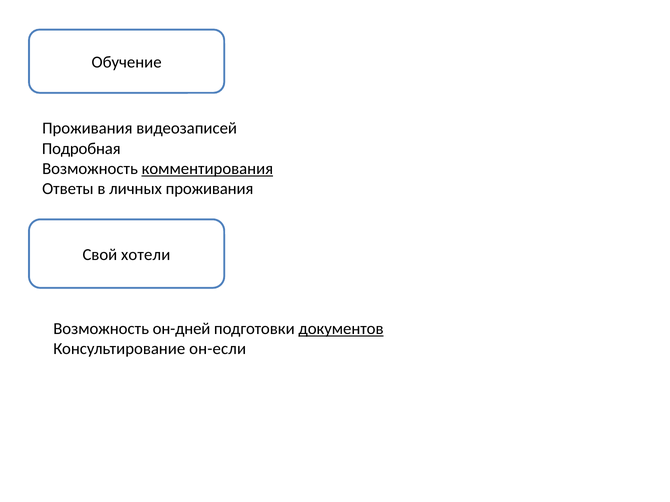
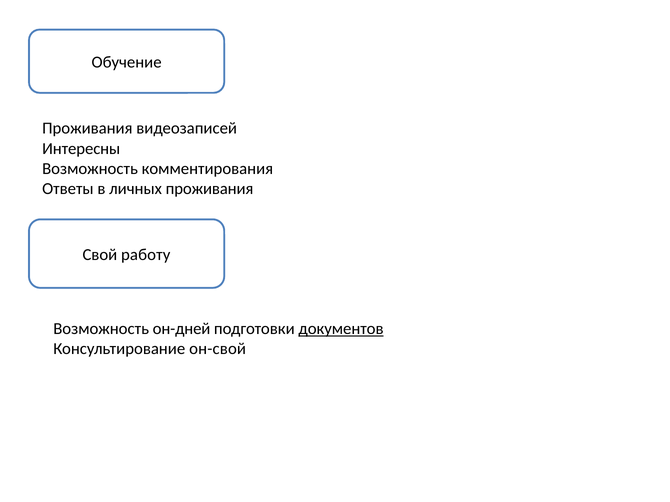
Подробная: Подробная -> Интересны (81, 149)
комментирования underline: present -> none (207, 169)
хотели: хотели -> работу (146, 255)
он-если: он-если -> он-свой (218, 349)
